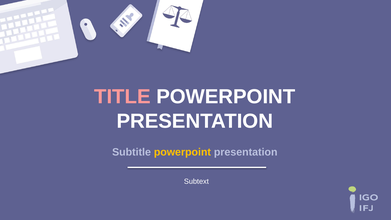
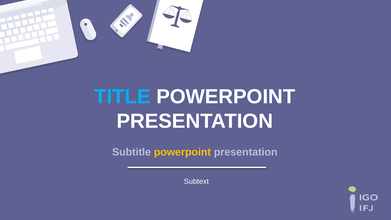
TITLE colour: pink -> light blue (122, 97)
